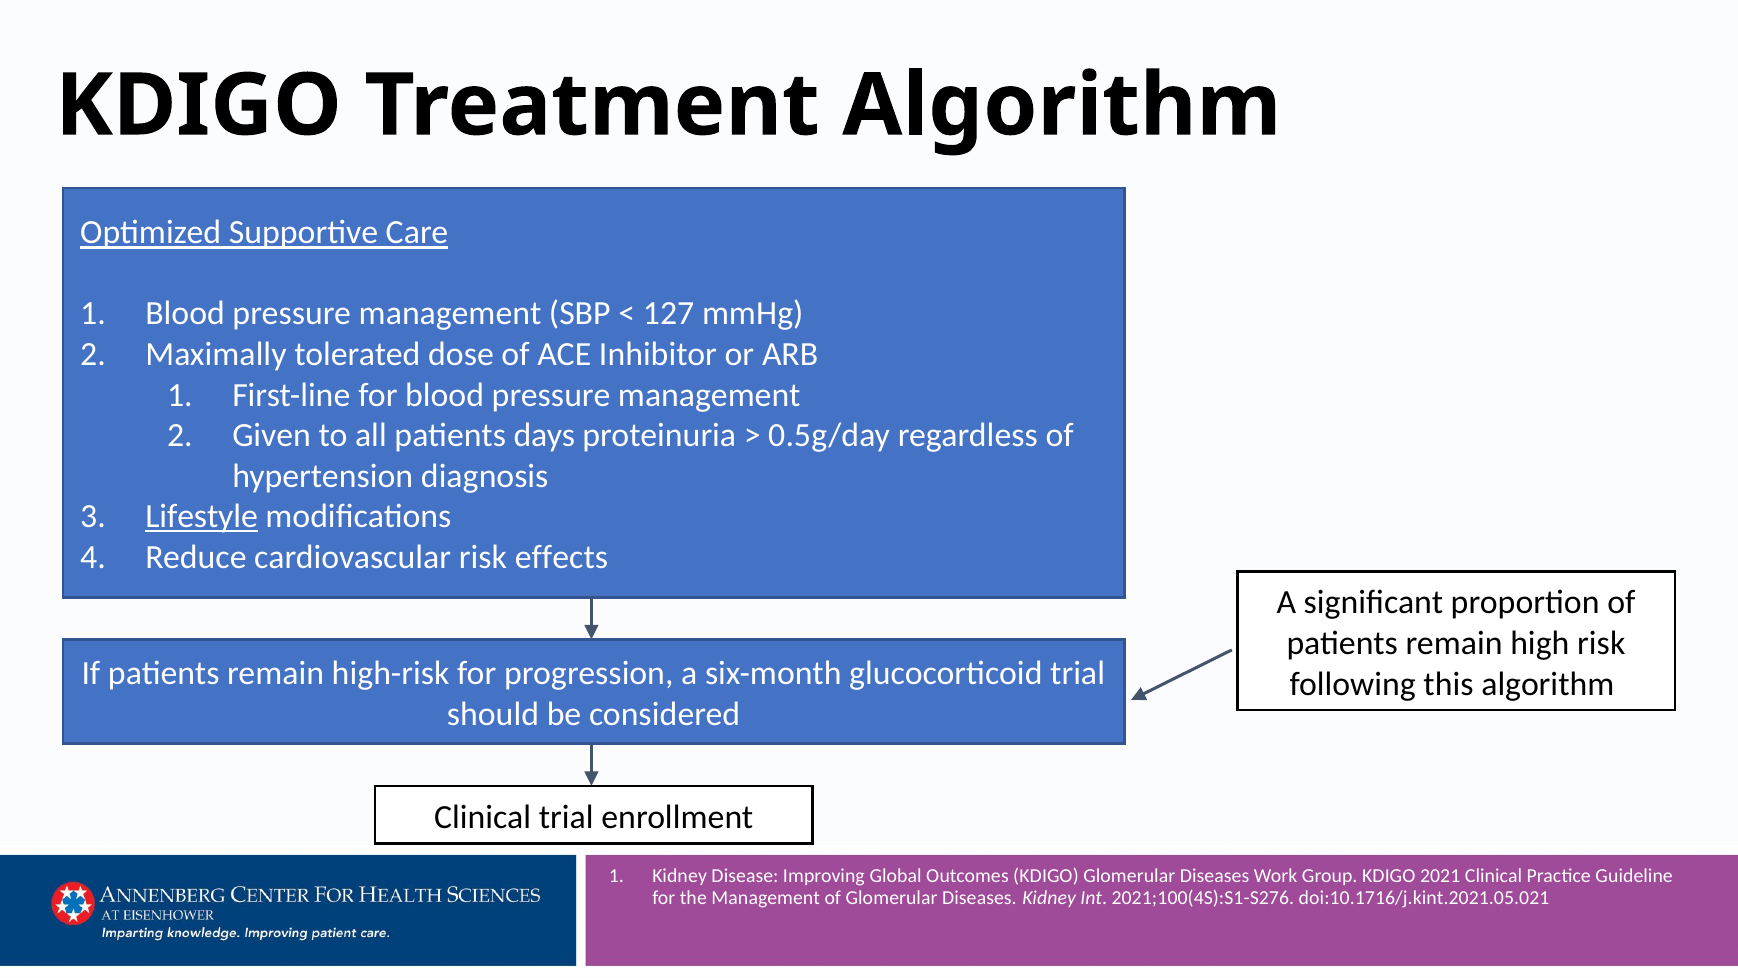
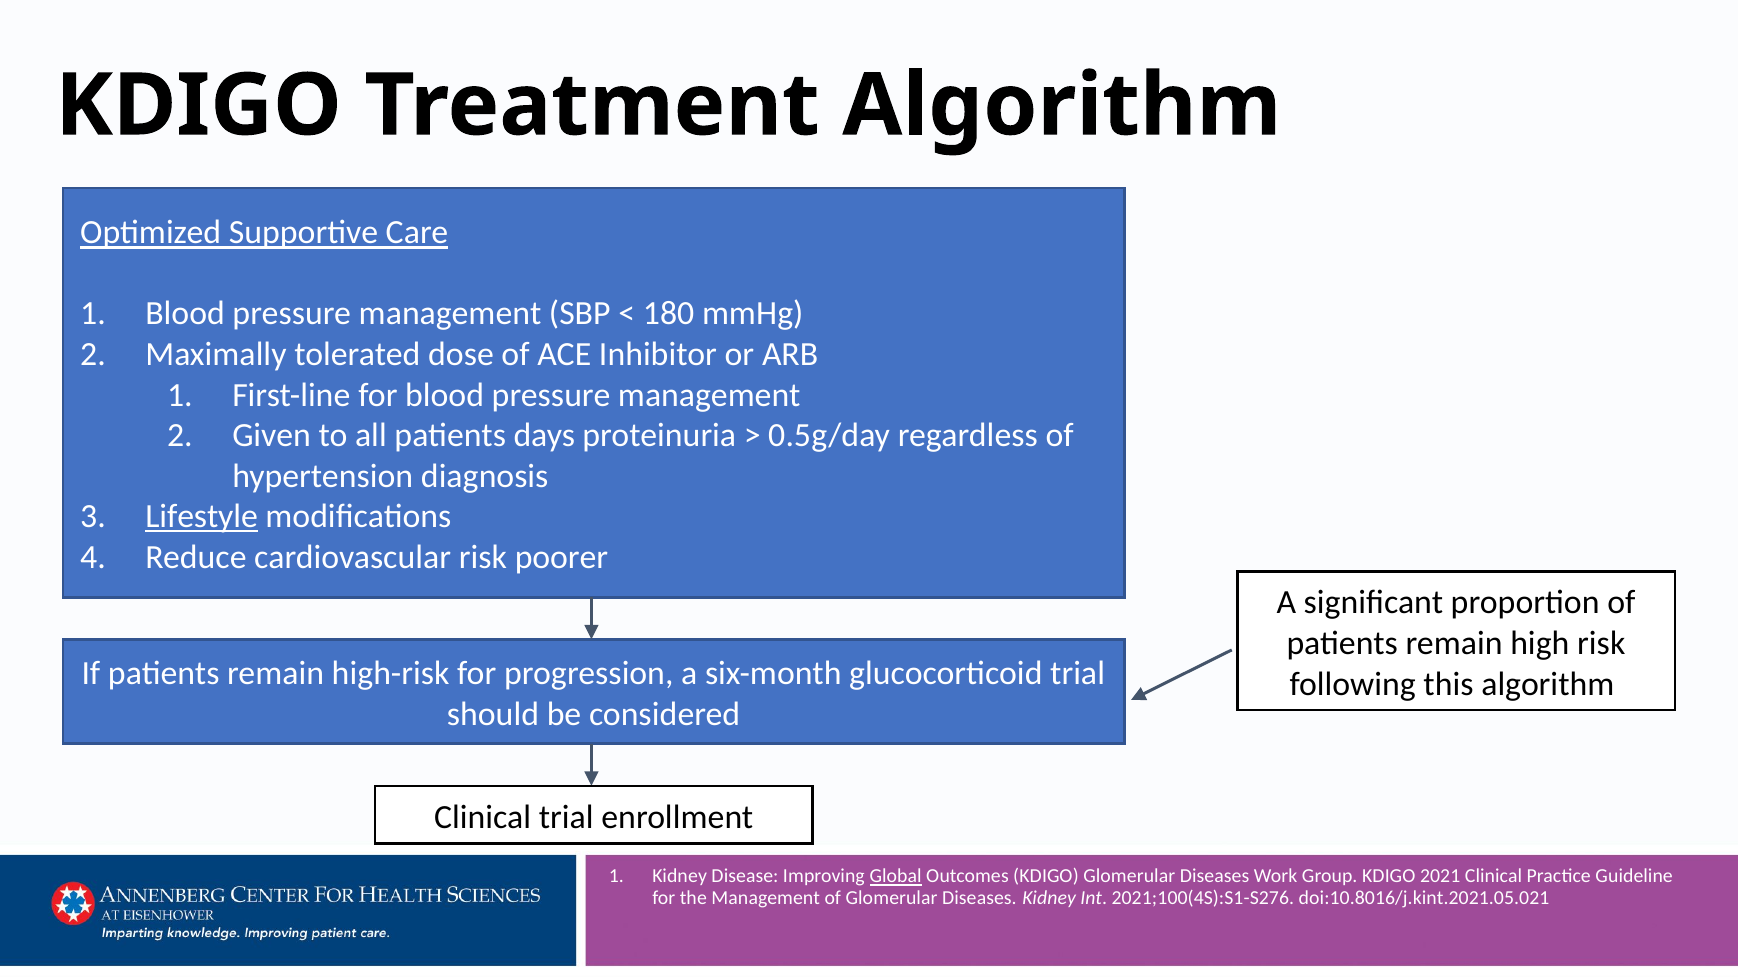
127: 127 -> 180 (669, 314)
effects: effects -> poorer (561, 557)
Global underline: none -> present (896, 876)
doi:10.1716/j.kint.2021.05.021: doi:10.1716/j.kint.2021.05.021 -> doi:10.8016/j.kint.2021.05.021 (1424, 898)
